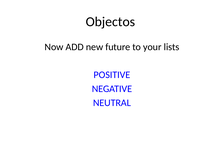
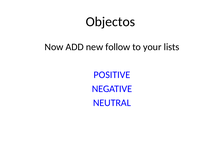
future: future -> follow (118, 47)
